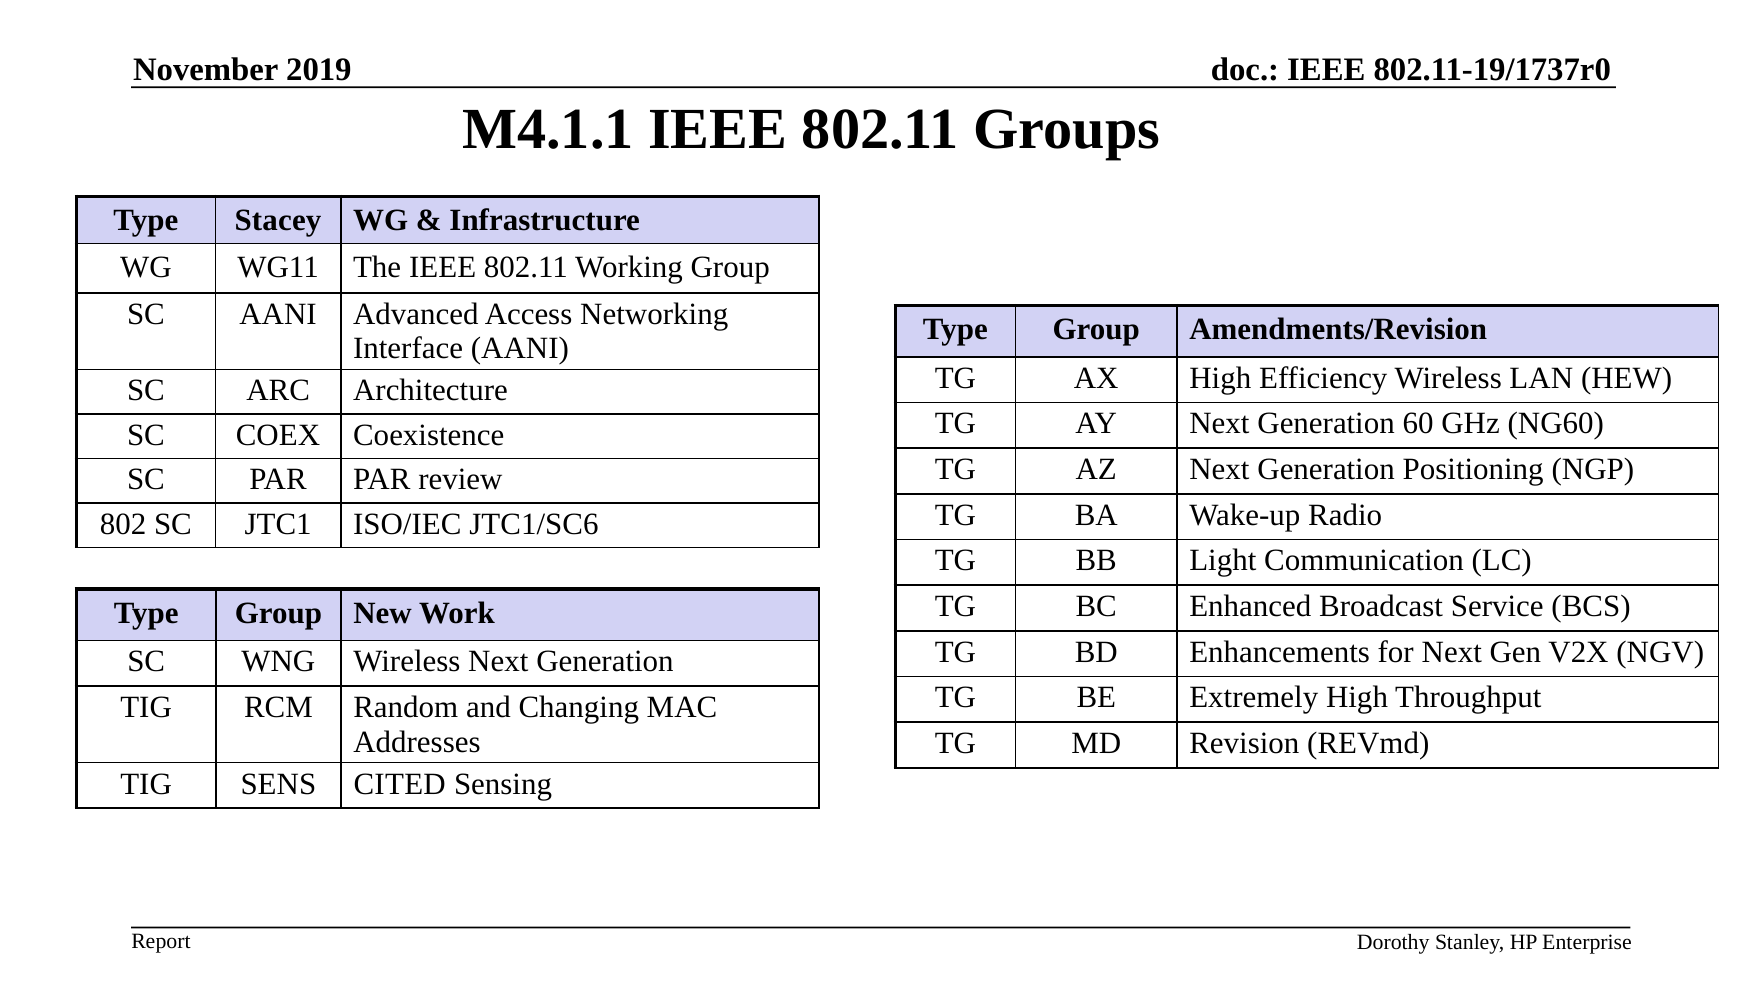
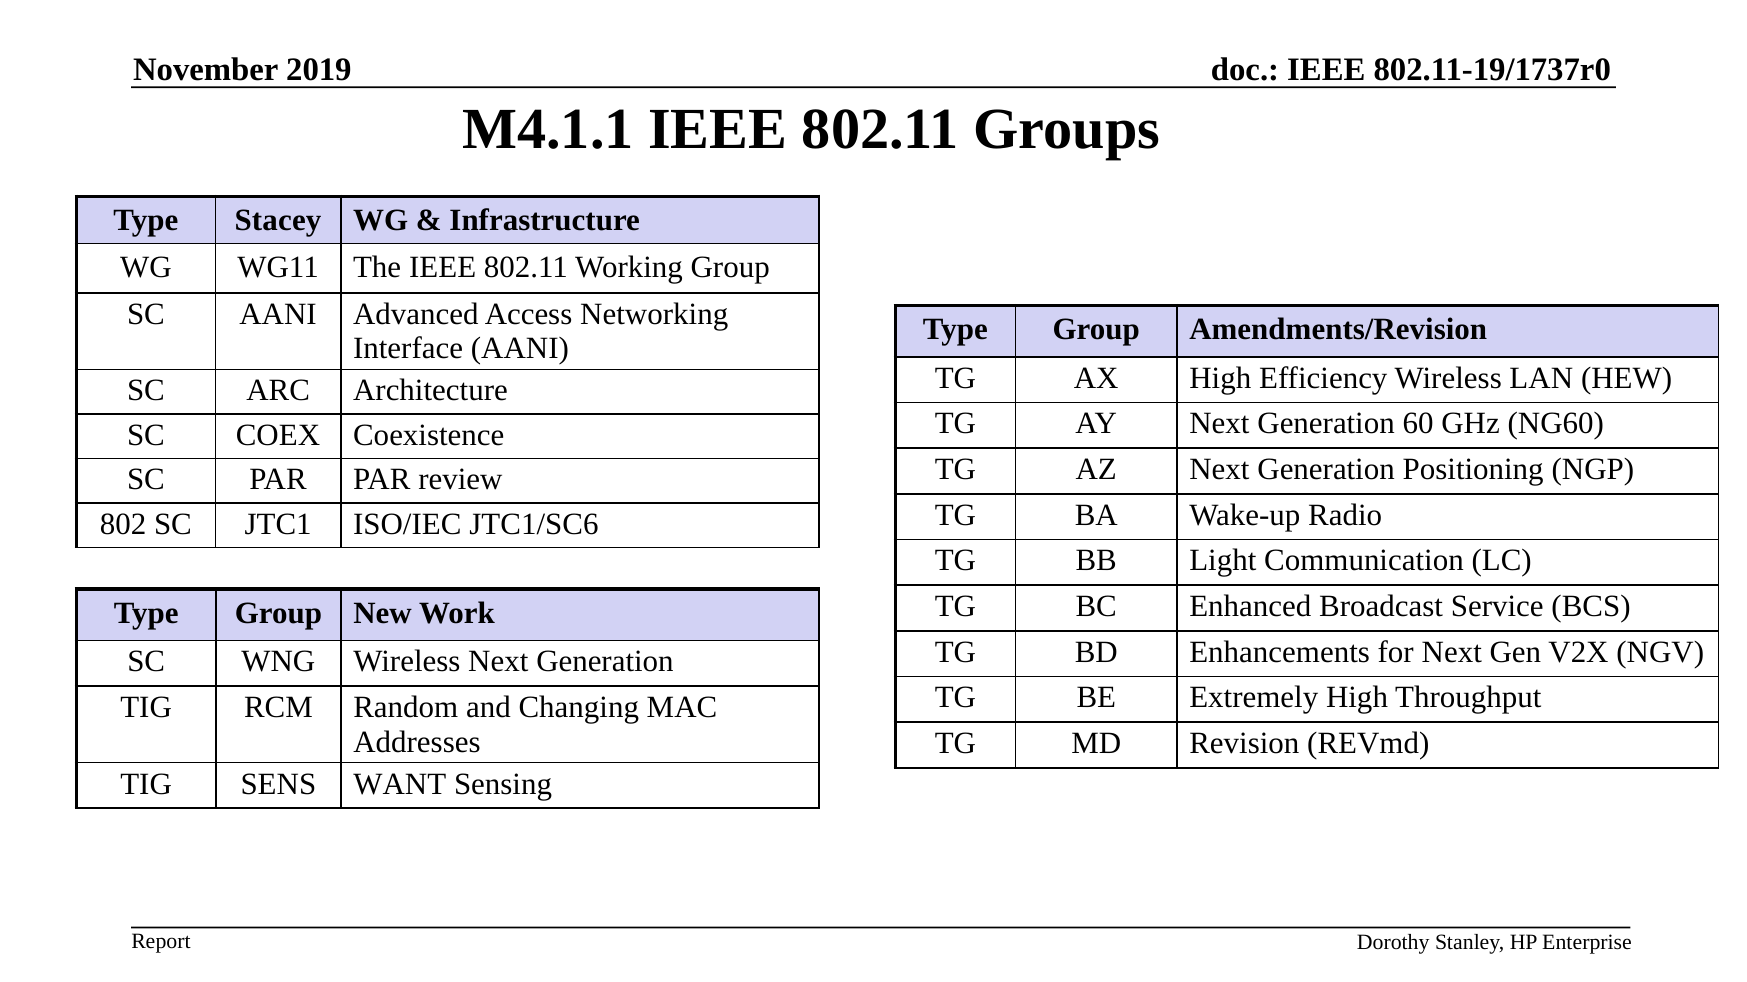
CITED: CITED -> WANT (400, 784)
